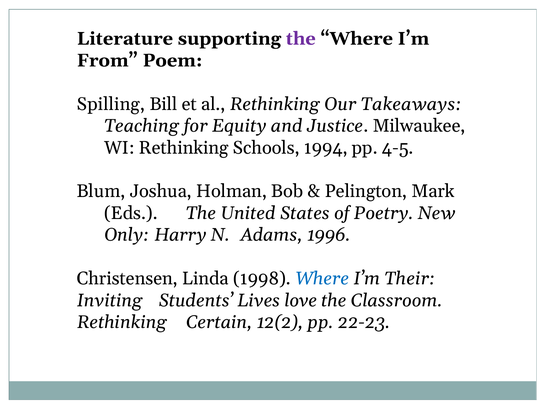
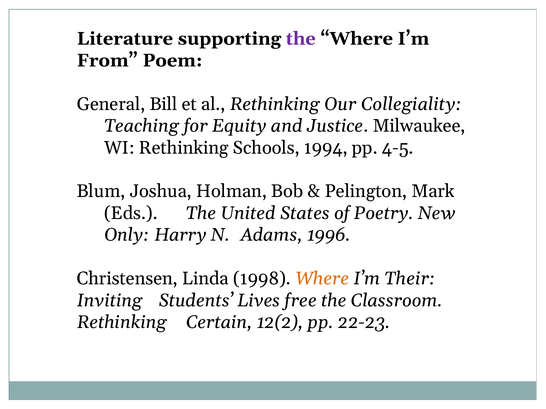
Spilling: Spilling -> General (111, 104)
Takeaways: Takeaways -> Collegiality (412, 104)
Where colour: blue -> orange (322, 279)
love: love -> free (301, 301)
